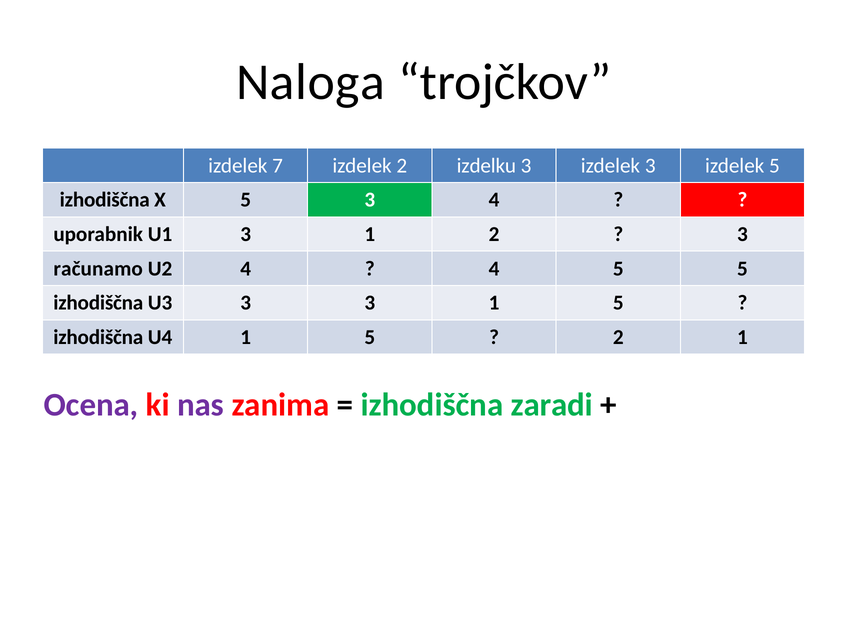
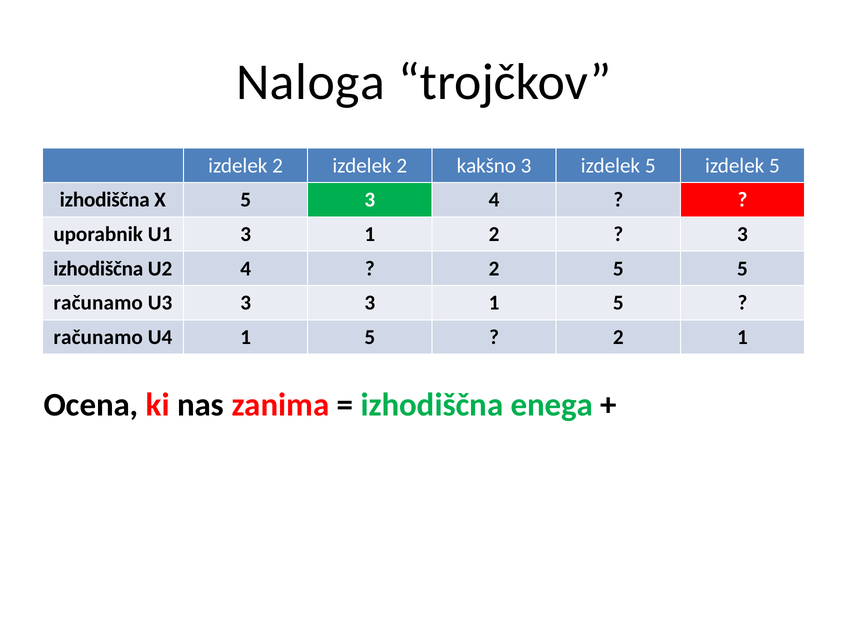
7: 7 -> 2 (278, 166)
izdelku: izdelku -> kakšno (486, 166)
3 izdelek 3: 3 -> 5 (650, 166)
računamo: računamo -> izhodiščna (98, 269)
4: 4 -> 2 (494, 269)
izhodiščna: izhodiščna -> računamo (98, 303)
izhodiščna: izhodiščna -> računamo (98, 337)
Ocena colour: purple -> black (91, 405)
nas colour: purple -> black (201, 405)
zaradi: zaradi -> enega (552, 405)
